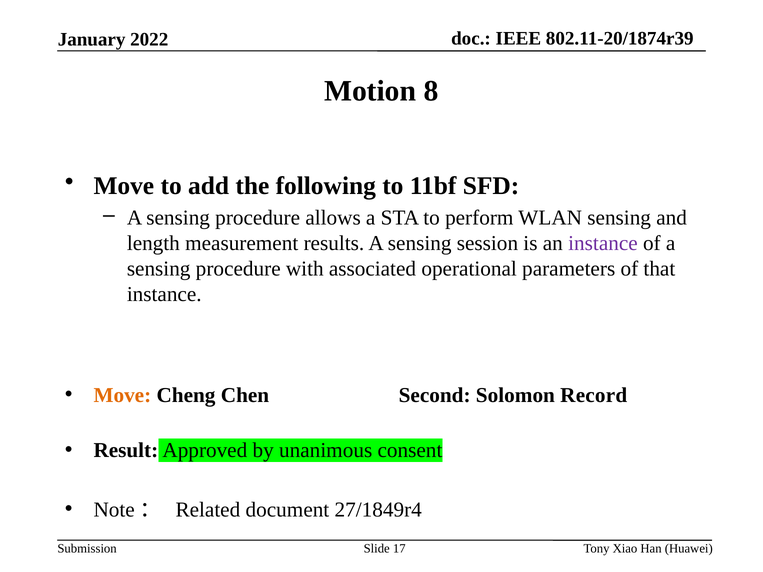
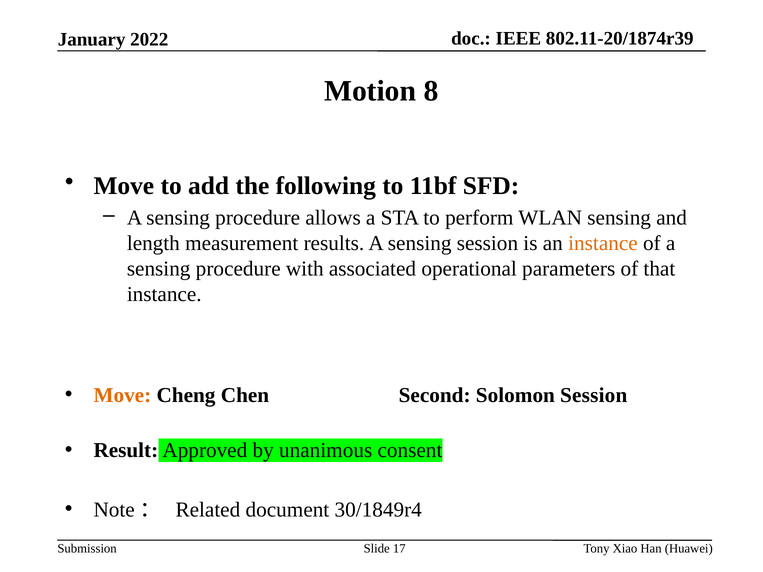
instance colour: purple -> orange (603, 244)
Solomon Record: Record -> Session (594, 395)
27/1849r4: 27/1849r4 -> 30/1849r4 (378, 510)
